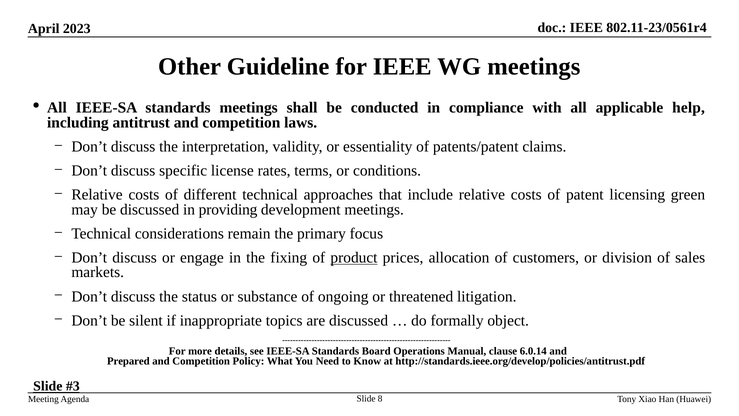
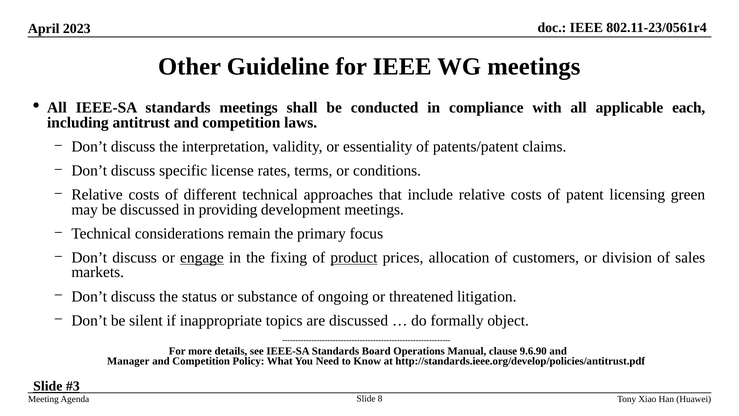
help: help -> each (689, 108)
engage underline: none -> present (202, 257)
6.0.14: 6.0.14 -> 9.6.90 (533, 351)
Prepared: Prepared -> Manager (128, 361)
